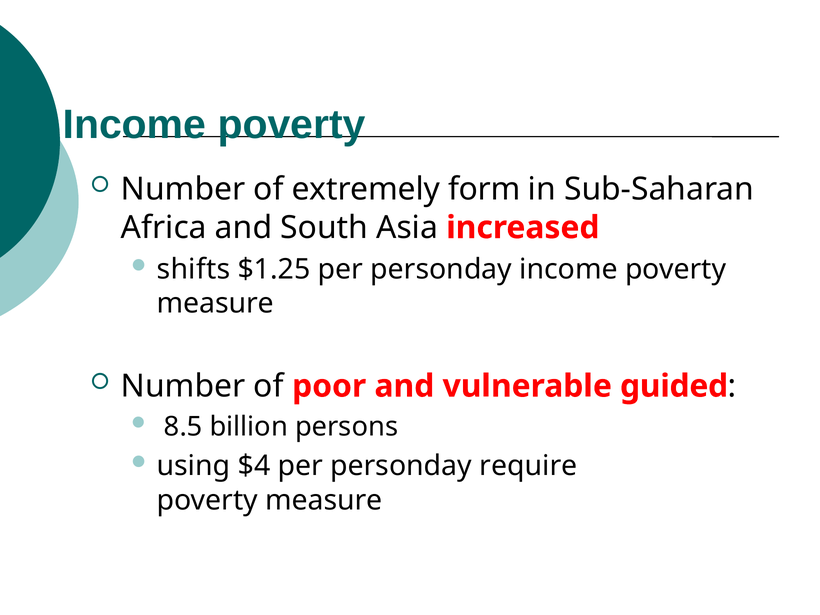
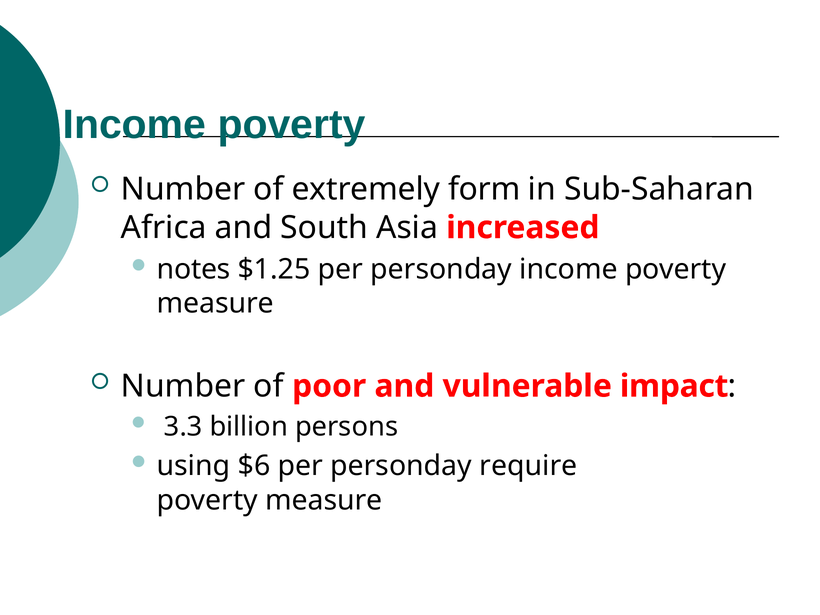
shifts: shifts -> notes (194, 269)
guided: guided -> impact (674, 386)
8.5: 8.5 -> 3.3 (183, 427)
$4: $4 -> $6 (254, 466)
